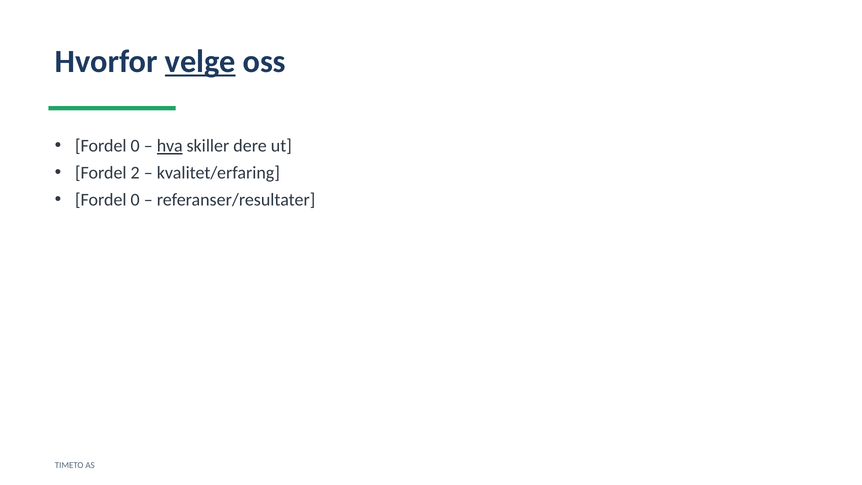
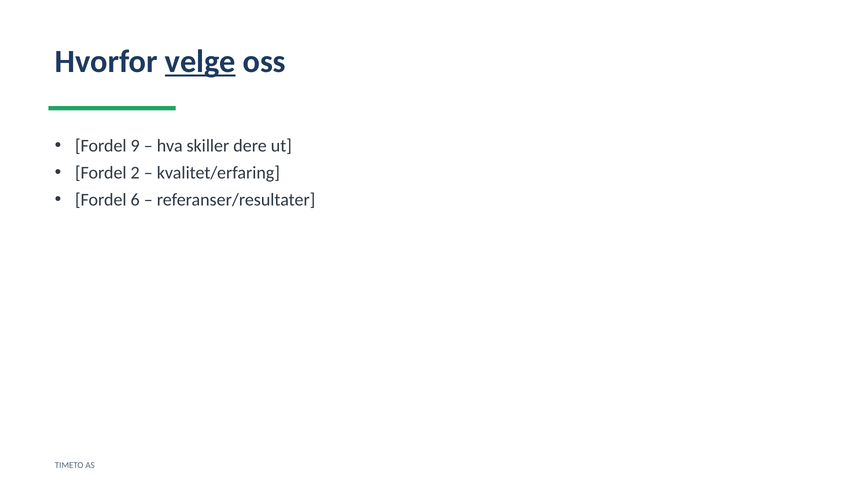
0: 0 -> 9 (135, 146)
hva underline: present -> none (170, 146)
0: 0 -> 6 (135, 200)
